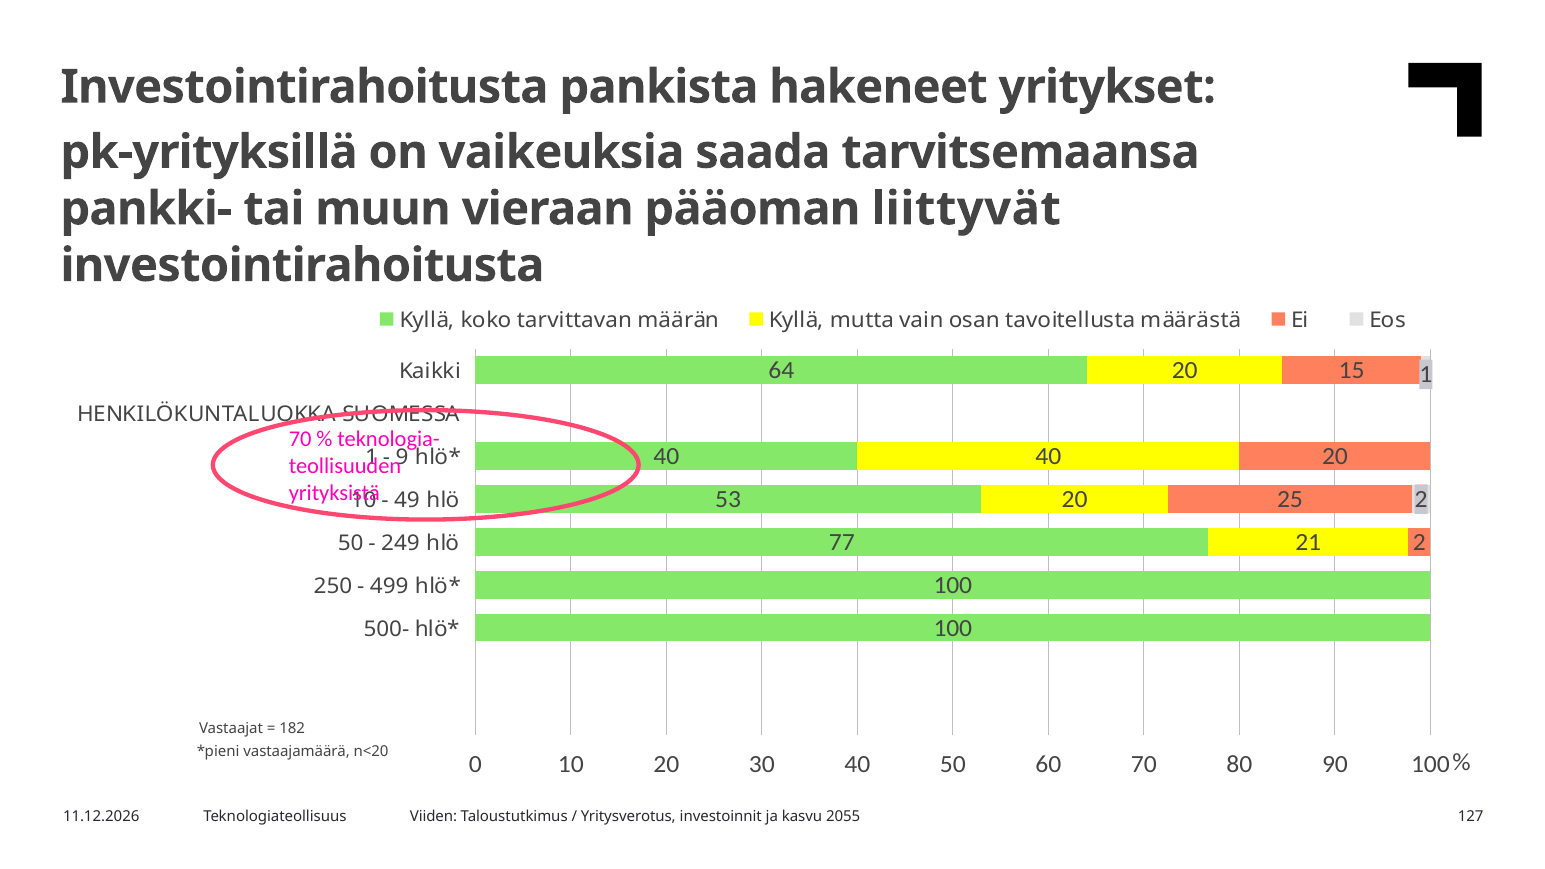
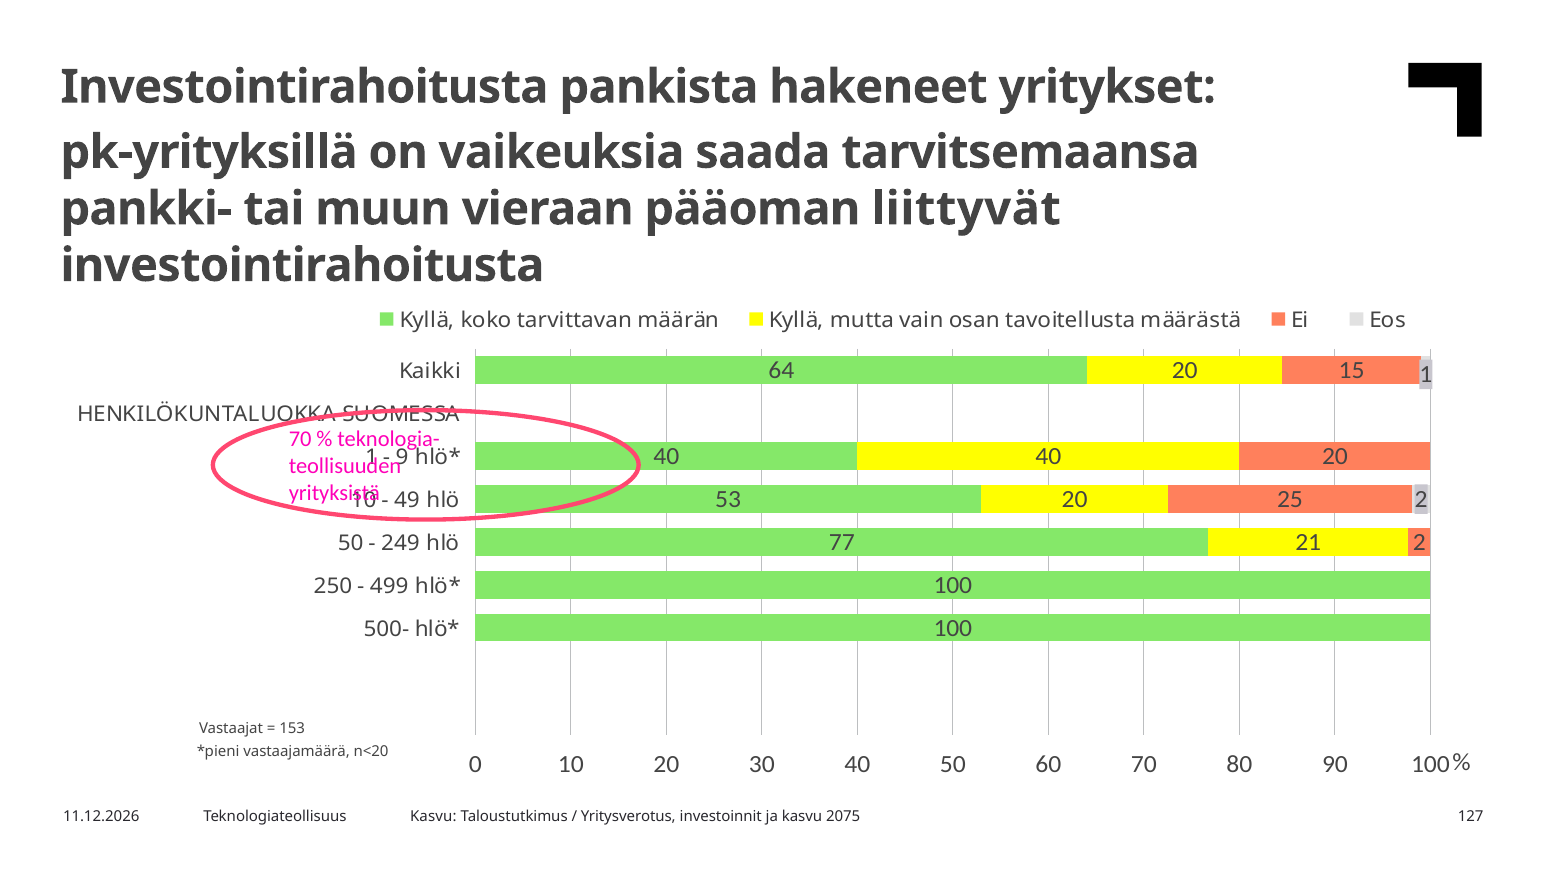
182: 182 -> 153 (292, 728)
Teknologiateollisuus Viiden: Viiden -> Kasvu (433, 817)
2055: 2055 -> 2075 (843, 817)
